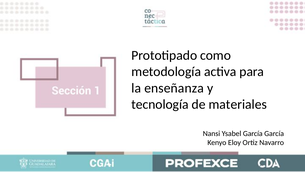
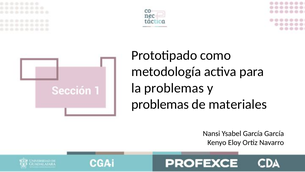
la enseñanza: enseñanza -> problemas (174, 88)
tecnología: tecnología -> problemas (160, 104)
